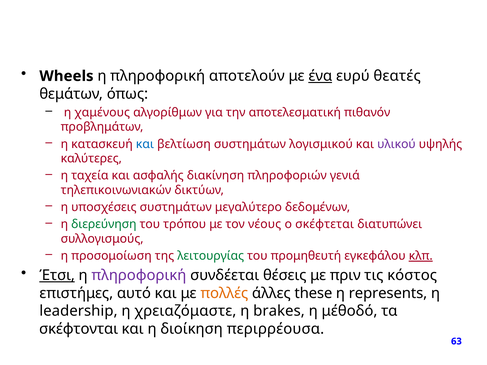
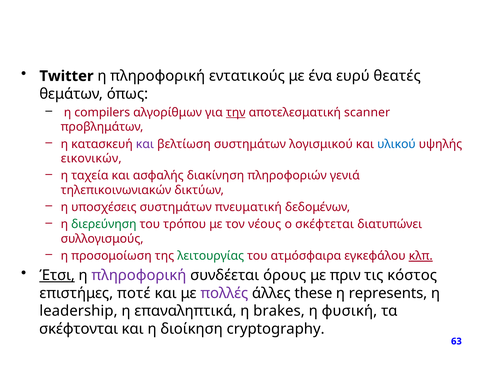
Wheels: Wheels -> Twitter (66, 76)
αποτελούν: αποτελούν -> εντατικούς (247, 76)
ένα underline: present -> none (320, 76)
χαμένους: χαμένους -> compilers (102, 112)
την underline: none -> present (236, 112)
πιθανόν: πιθανόν -> scanner (367, 112)
και colour: blue -> purple (145, 144)
υλικού colour: purple -> blue (396, 144)
καλύτερες: καλύτερες -> εικονικών (91, 159)
μεγαλύτερο: μεγαλύτερο -> πνευματική (248, 207)
προμηθευτή: προμηθευτή -> ατμόσφαιρα (306, 256)
θέσεις: θέσεις -> όρους (285, 276)
αυτό: αυτό -> ποτέ (134, 293)
πολλές colour: orange -> purple (224, 293)
χρειαζόμαστε: χρειαζόμαστε -> επαναληπτικά (185, 311)
μέθοδό: μέθοδό -> φυσική (349, 311)
περιρρέουσα: περιρρέουσα -> cryptography (276, 329)
